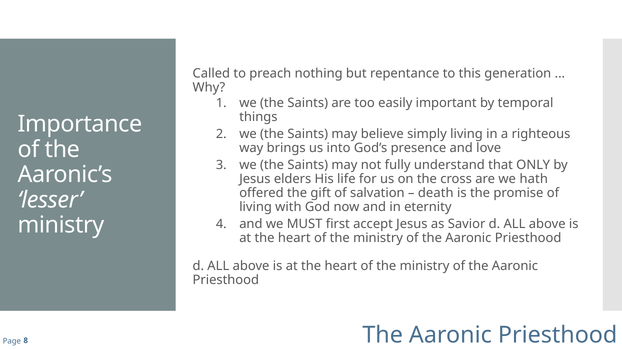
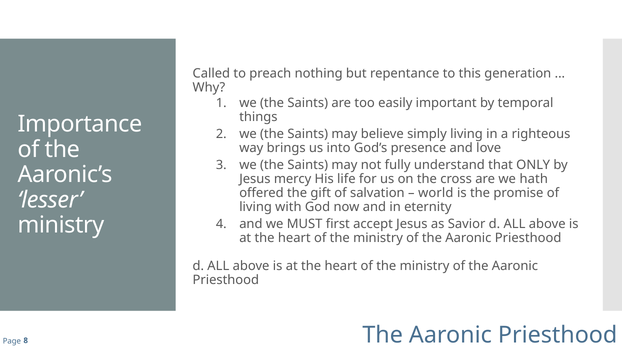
elders: elders -> mercy (293, 179)
death: death -> world (436, 193)
